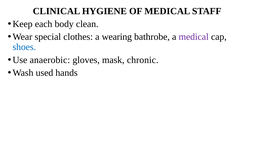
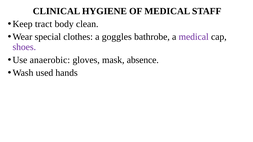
each: each -> tract (44, 24)
wearing: wearing -> goggles (117, 37)
shoes colour: blue -> purple (24, 47)
chronic: chronic -> absence (143, 60)
